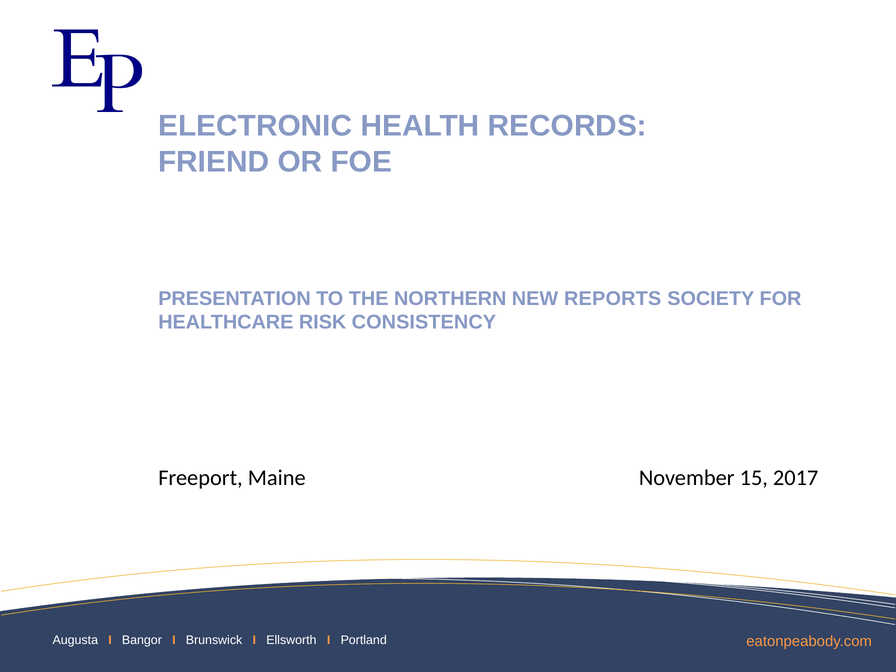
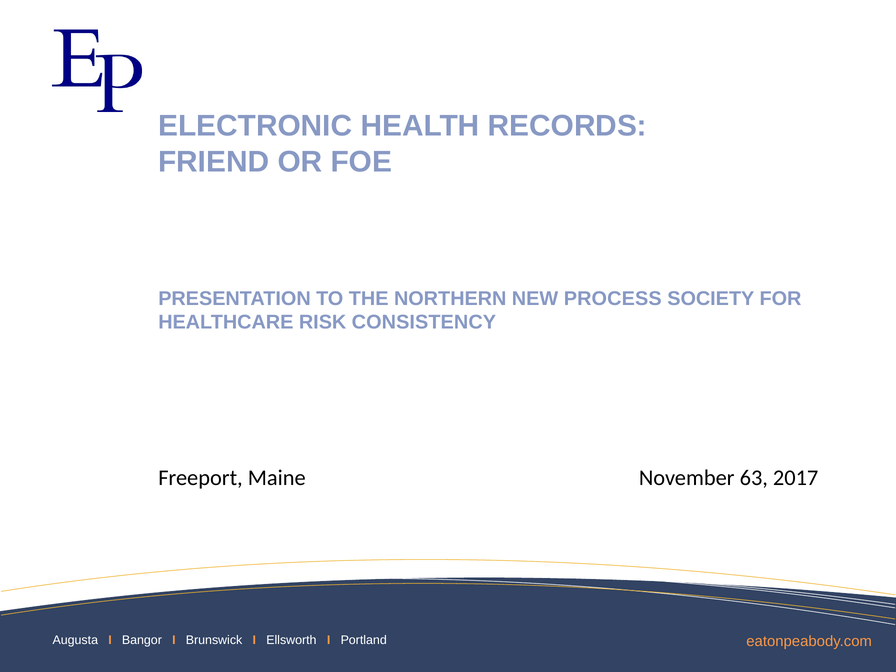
REPORTS: REPORTS -> PROCESS (613, 299)
15: 15 -> 63 (754, 478)
